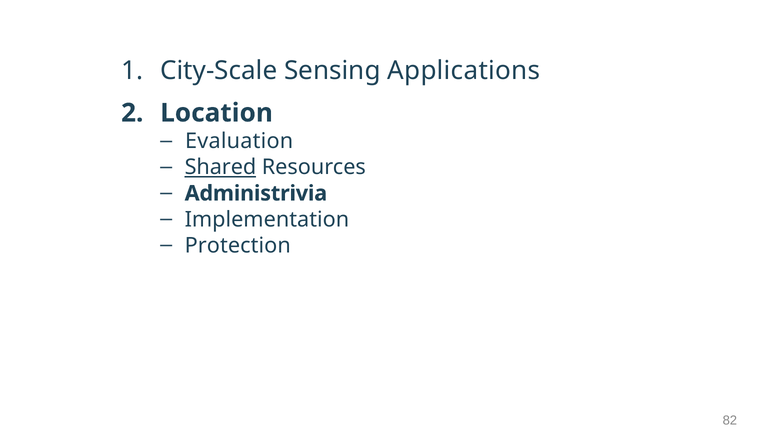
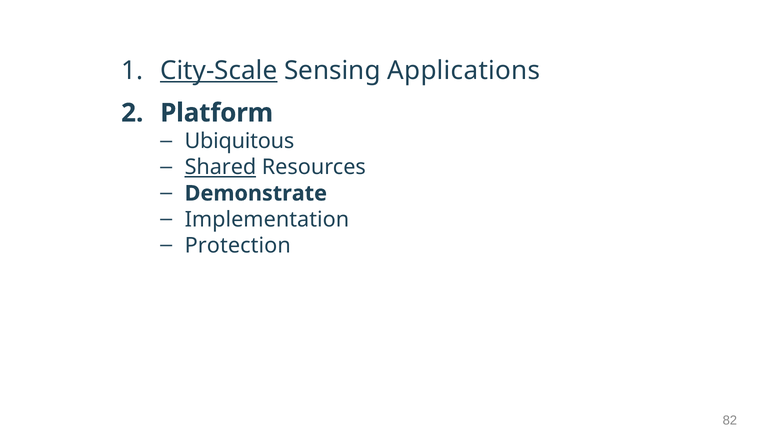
City-Scale underline: none -> present (219, 71)
Location: Location -> Platform (217, 113)
Evaluation: Evaluation -> Ubiquitous (239, 141)
Administrivia: Administrivia -> Demonstrate (256, 193)
